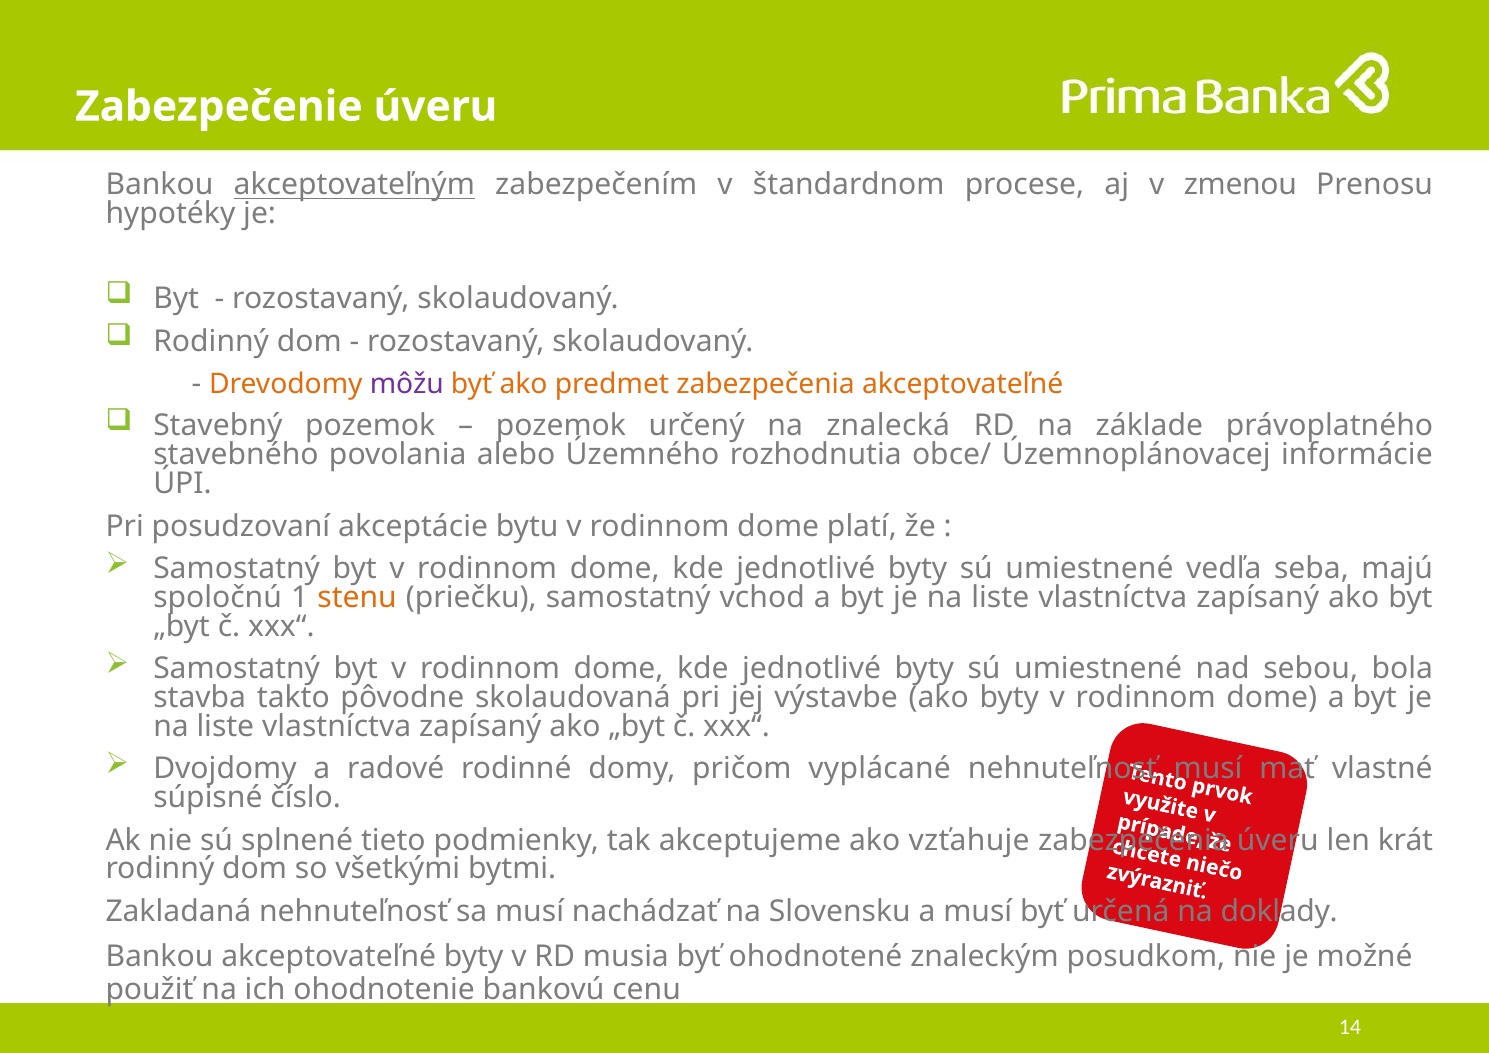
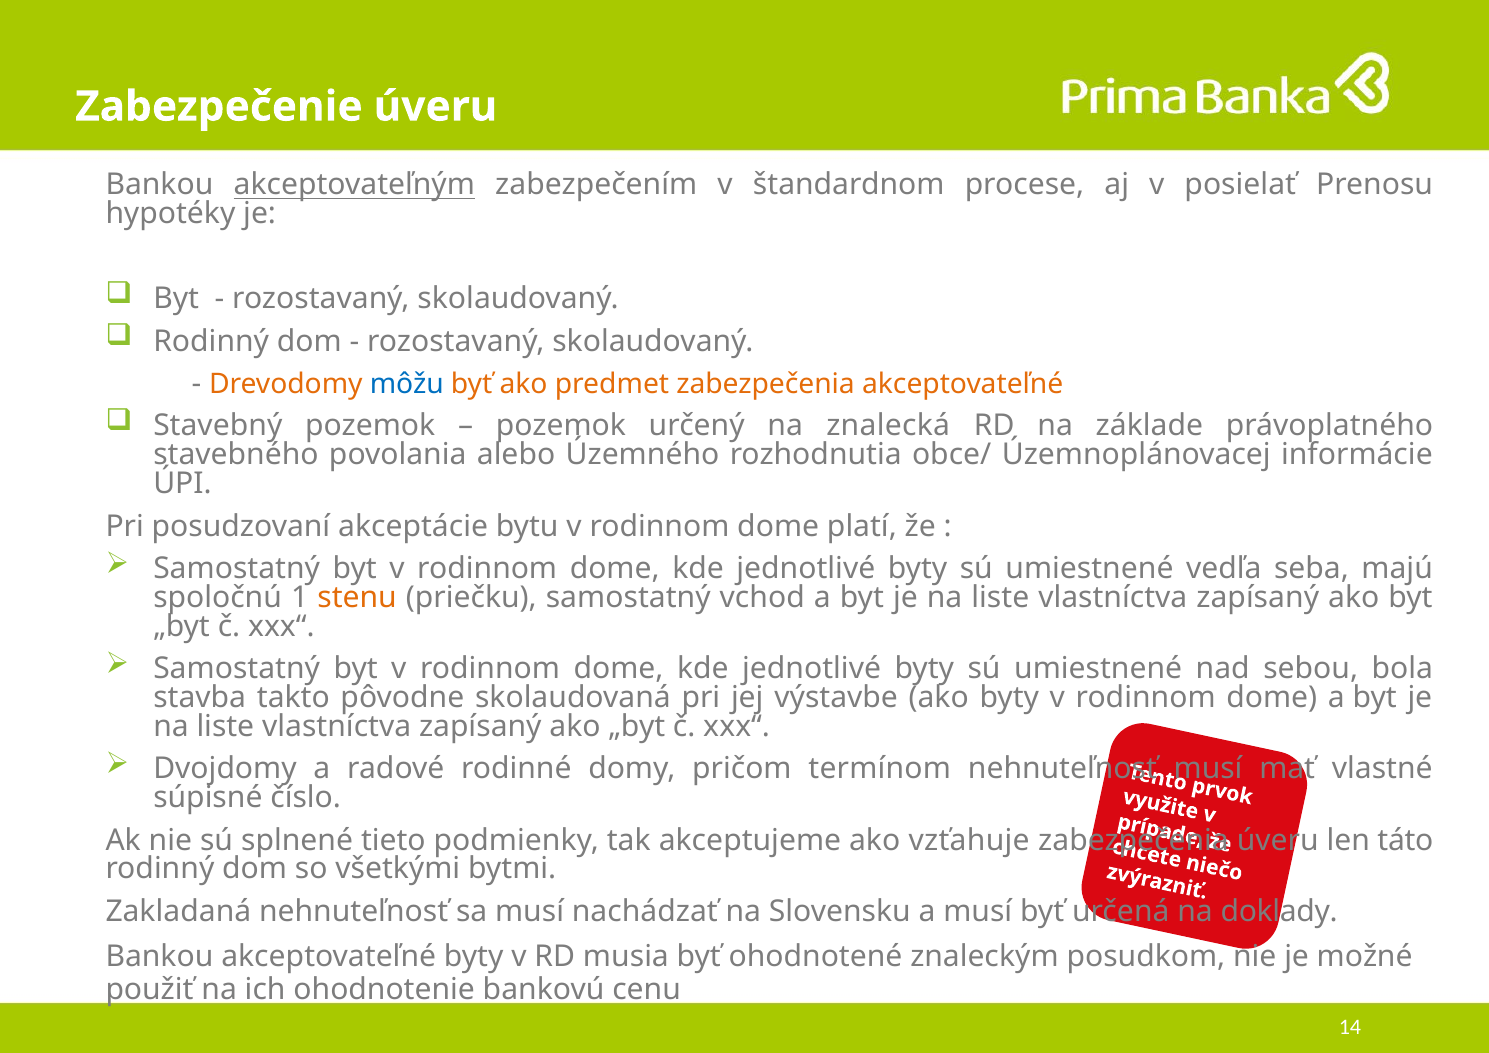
zmenou: zmenou -> posielať (1240, 185)
môžu colour: purple -> blue (407, 384)
vyplácané: vyplácané -> termínom (880, 769)
krát: krát -> táto (1405, 840)
